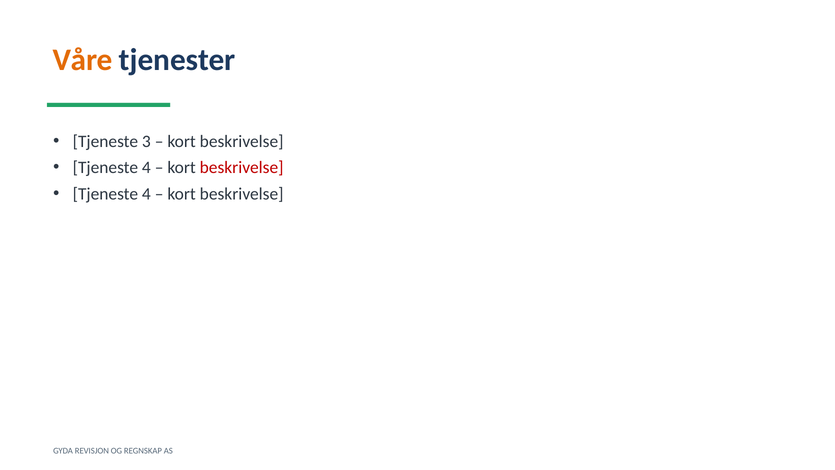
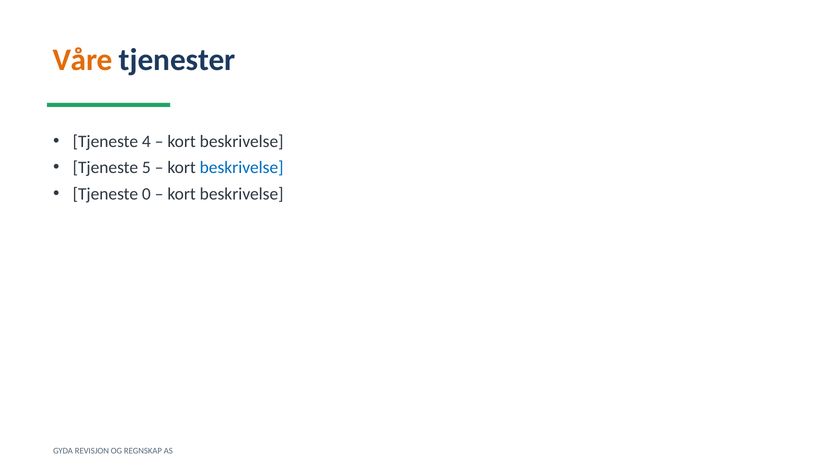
3: 3 -> 4 (146, 141)
4: 4 -> 5 (146, 168)
beskrivelse colour: red -> blue (242, 168)
4: 4 -> 0 (146, 194)
